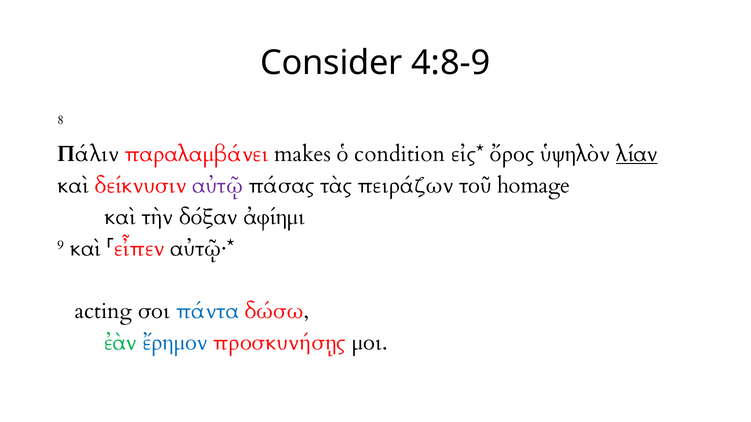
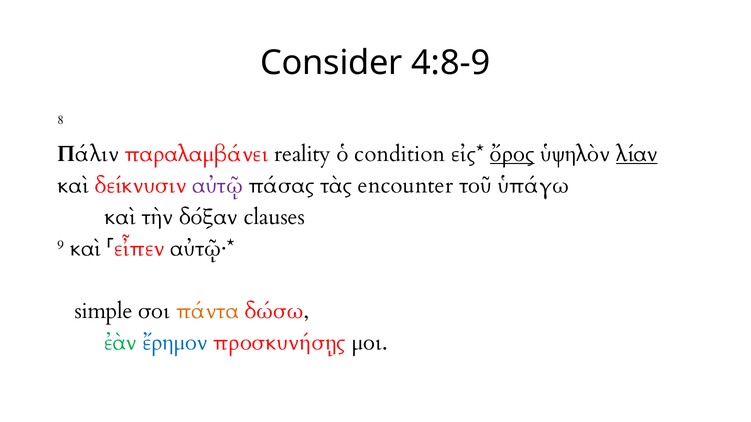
makes: makes -> reality (303, 154)
ὄρος underline: none -> present (512, 154)
πειράζων: πειράζων -> encounter (405, 186)
homage: homage -> ὑπάγω (533, 186)
ἀφίημι: ἀφίημι -> clauses (274, 217)
acting: acting -> simple (104, 311)
πάντα colour: blue -> orange (207, 311)
